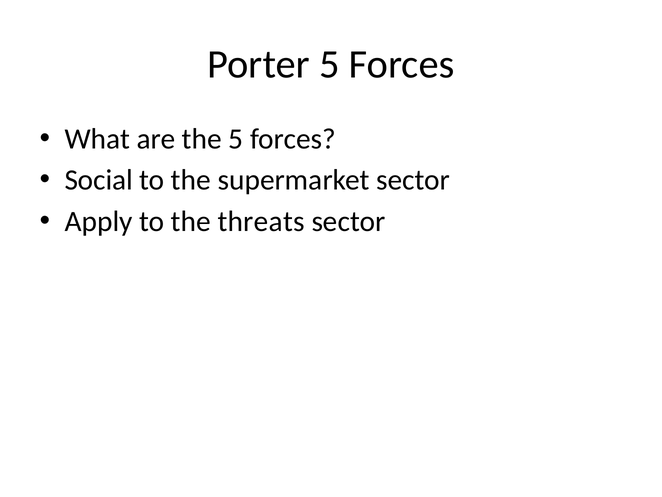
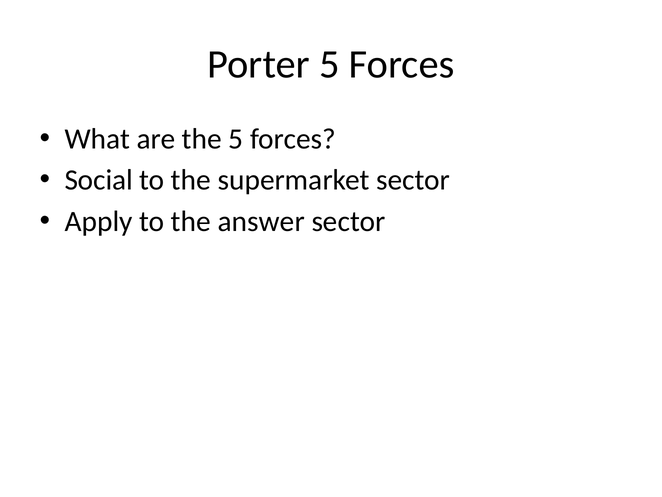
threats: threats -> answer (261, 221)
